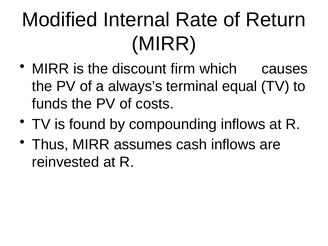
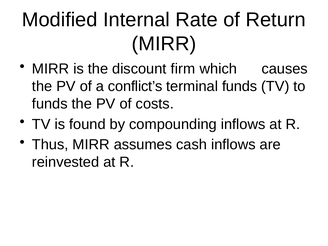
always’s: always’s -> conflict’s (135, 86)
terminal equal: equal -> funds (240, 86)
